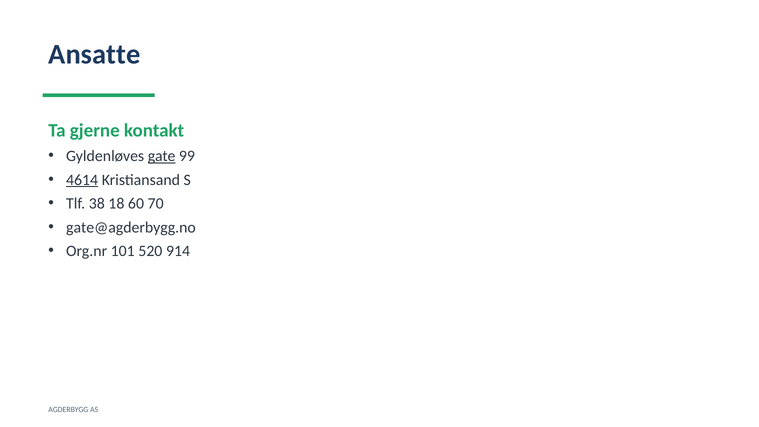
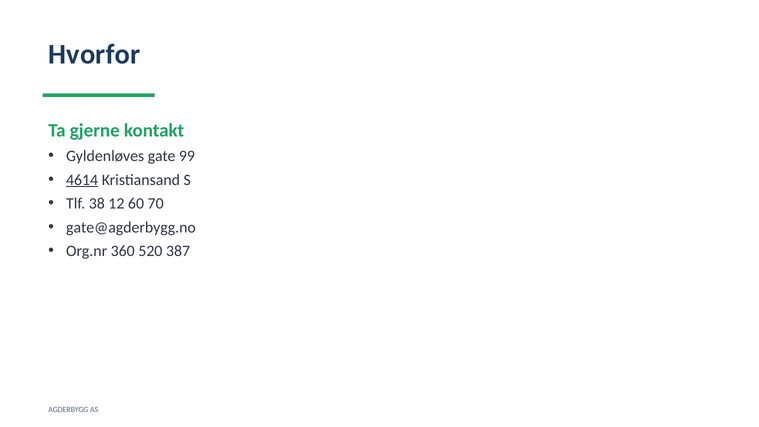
Ansatte: Ansatte -> Hvorfor (94, 54)
gate underline: present -> none (162, 156)
18: 18 -> 12 (116, 204)
101: 101 -> 360 (123, 251)
914: 914 -> 387 (178, 251)
